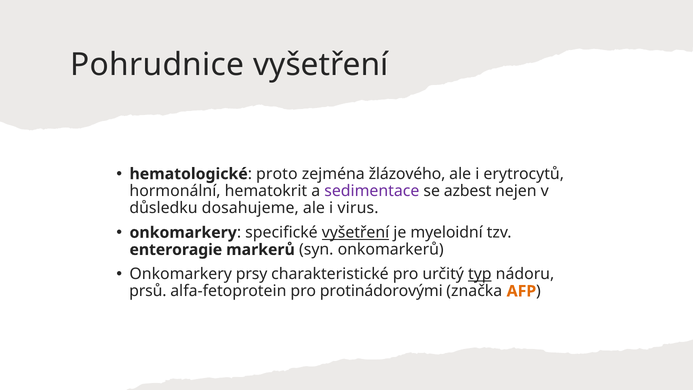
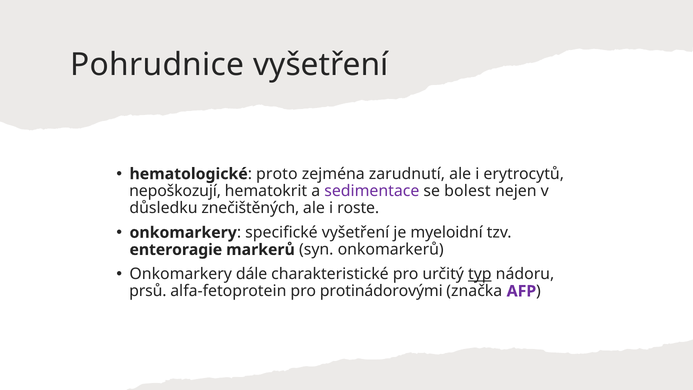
žlázového: žlázového -> zarudnutí (407, 174)
hormonální: hormonální -> nepoškozují (175, 191)
azbest: azbest -> bolest (467, 191)
dosahujeme: dosahujeme -> znečištěných (250, 208)
virus: virus -> roste (358, 208)
vyšetření underline: present -> none (356, 232)
prsy: prsy -> dále (252, 274)
AFP colour: orange -> purple (521, 291)
